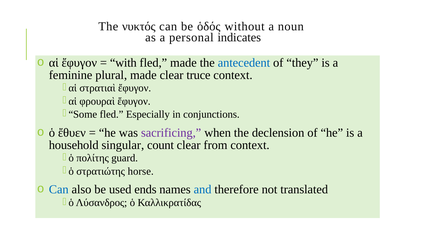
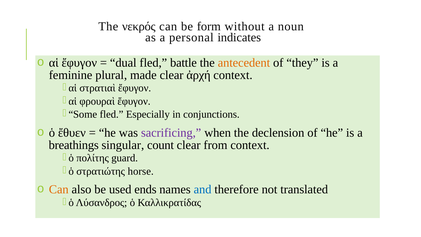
νυκτός: νυκτός -> νεκρός (139, 26)
ὁδός: ὁδός -> form (209, 26)
with: with -> dual (123, 63)
fled made: made -> battle (183, 63)
antecedent colour: blue -> orange (244, 63)
truce: truce -> ἀρχή (199, 75)
household: household -> breathings (74, 145)
Can colour: blue -> orange (59, 189)
